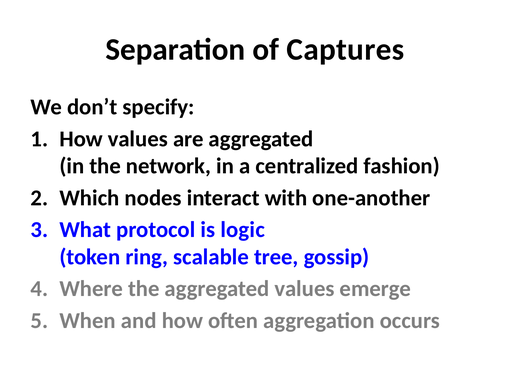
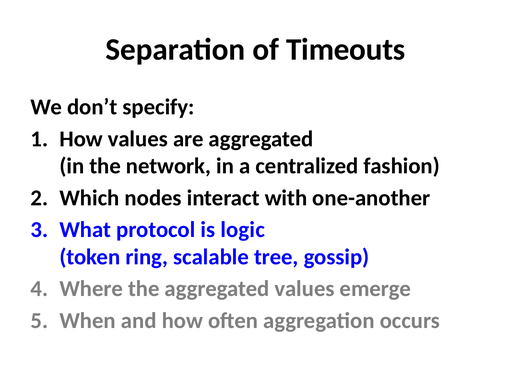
Captures: Captures -> Timeouts (346, 49)
